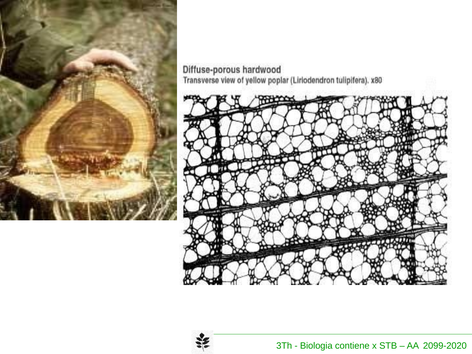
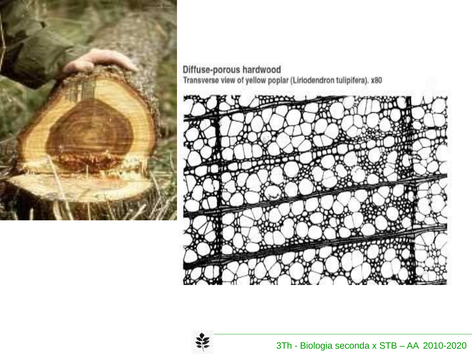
contiene: contiene -> seconda (352, 346)
2099-2020: 2099-2020 -> 2010-2020 (445, 346)
